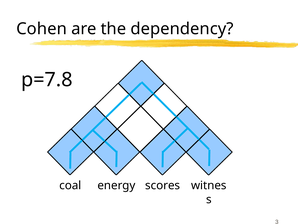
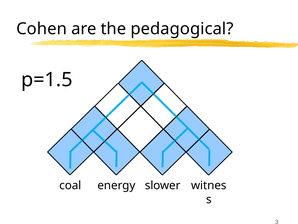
dependency: dependency -> pedagogical (182, 29)
p=7.8: p=7.8 -> p=1.5 (47, 80)
scores: scores -> slower (163, 185)
